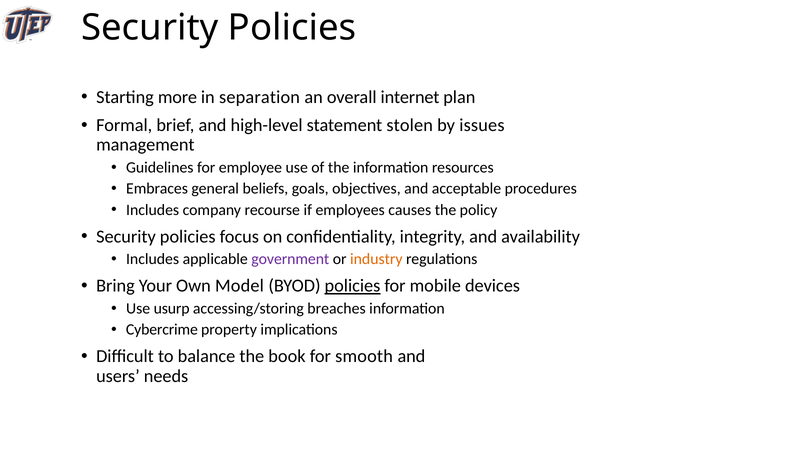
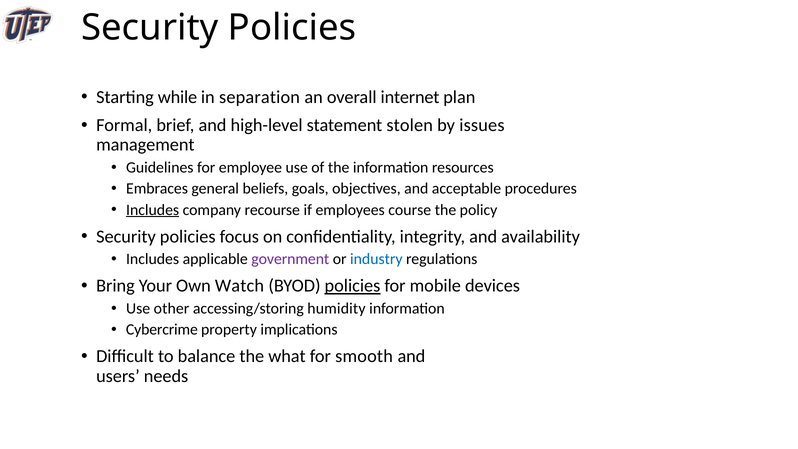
more: more -> while (178, 97)
Includes underline: none -> present (153, 210)
causes: causes -> course (410, 210)
industry colour: orange -> blue (376, 259)
Model: Model -> Watch (239, 286)
usurp: usurp -> other (172, 308)
breaches: breaches -> humidity (336, 308)
book: book -> what (287, 356)
